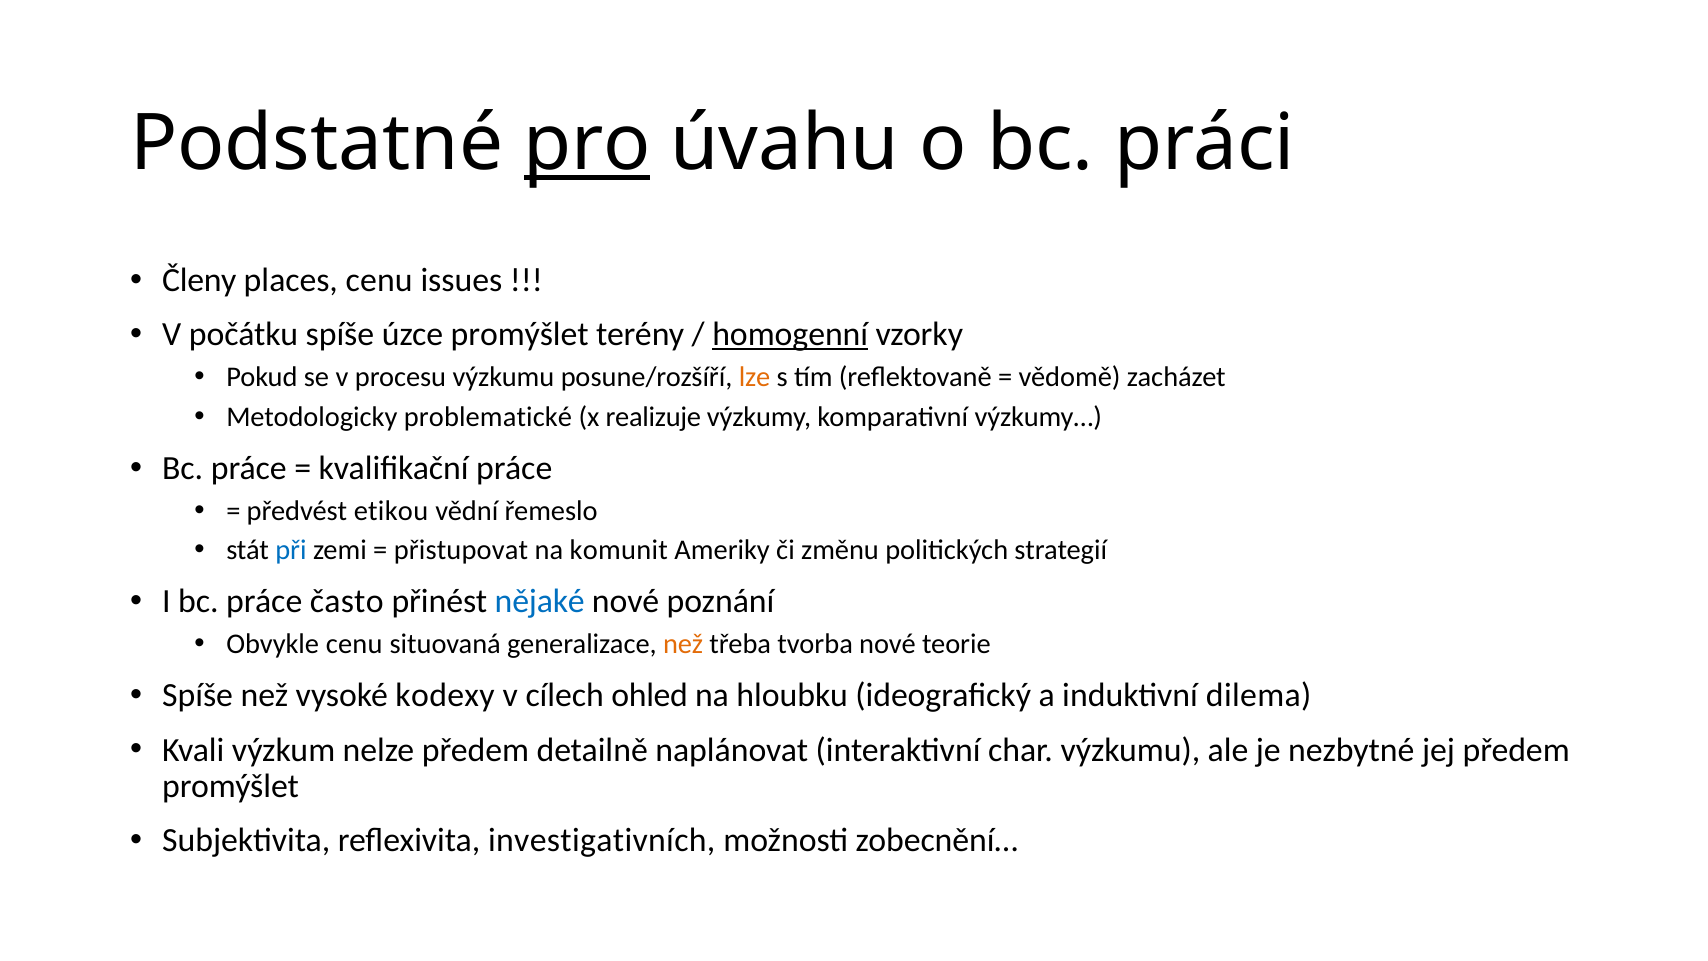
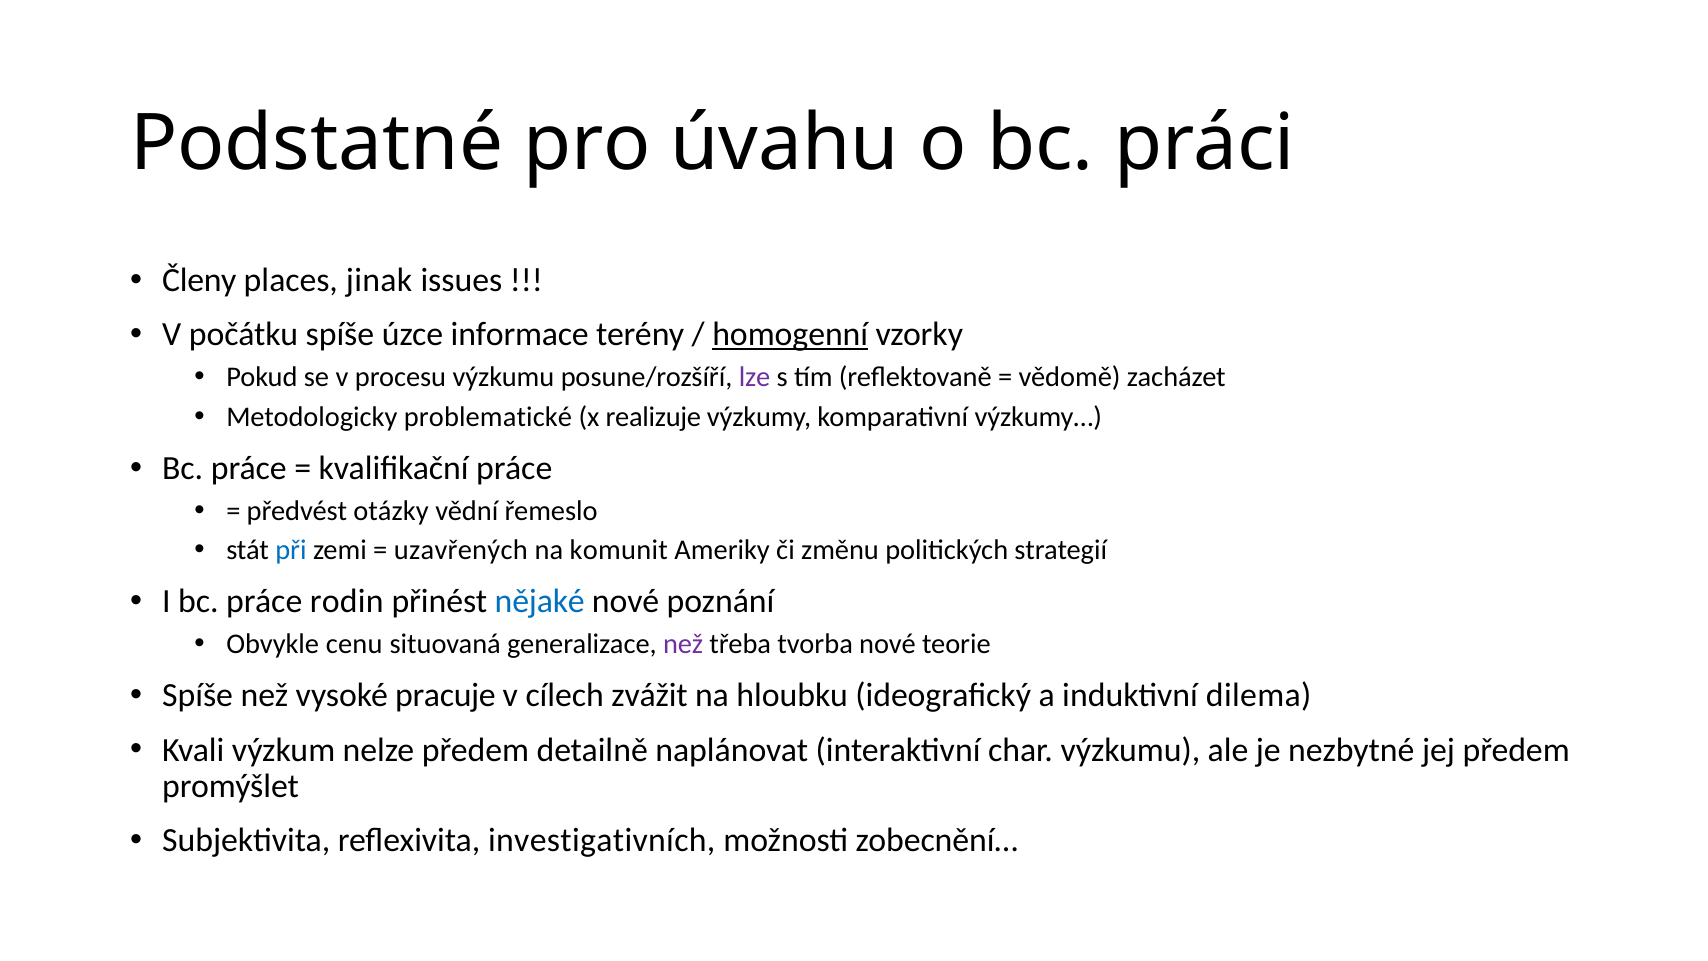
pro underline: present -> none (587, 143)
places cenu: cenu -> jinak (379, 280)
úzce promýšlet: promýšlet -> informace (520, 335)
lze colour: orange -> purple (755, 377)
etikou: etikou -> otázky (391, 511)
přistupovat: přistupovat -> uzavřených (461, 550)
často: často -> rodin (347, 602)
než colour: orange -> purple (683, 644)
kodexy: kodexy -> pracuje (445, 695)
ohled: ohled -> zvážit (650, 695)
